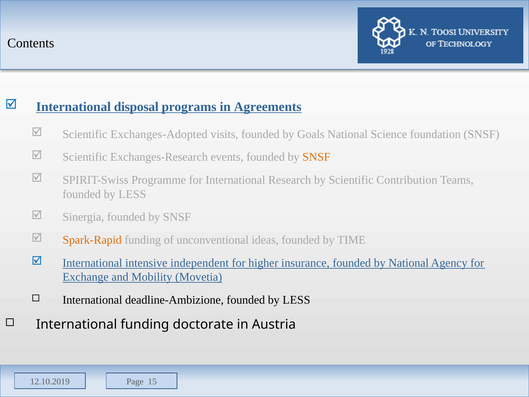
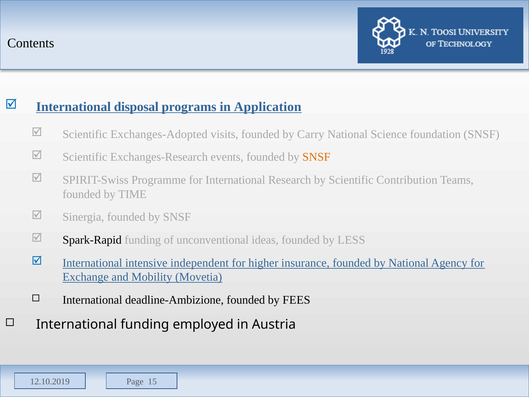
Agreements: Agreements -> Application (268, 107)
Goals: Goals -> Carry (311, 134)
LESS: LESS -> TIME (132, 194)
Spark-Rapid colour: orange -> black (92, 240)
TIME: TIME -> LESS (351, 240)
LESS: LESS -> FEES (296, 300)
doctorate: doctorate -> employed (203, 324)
